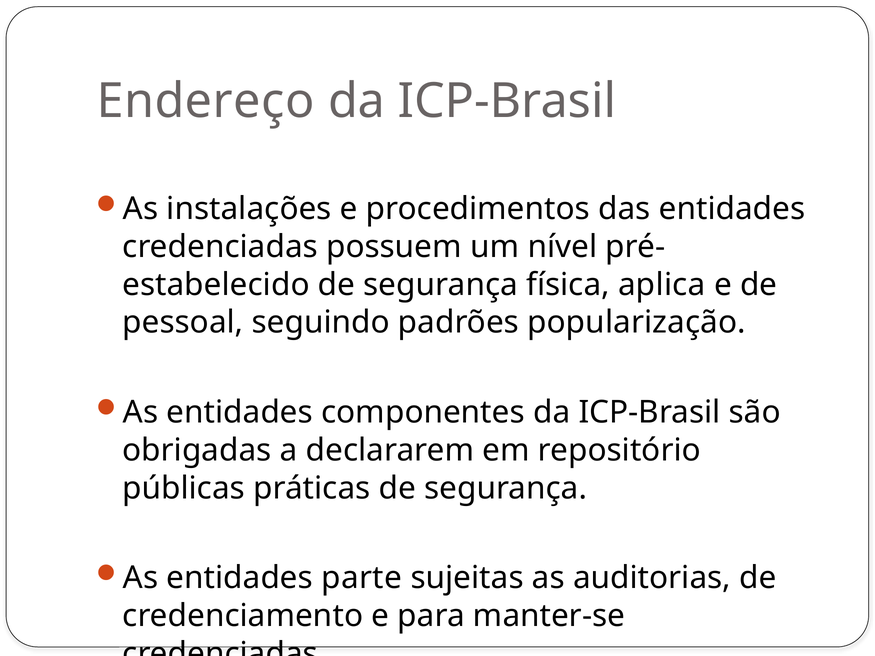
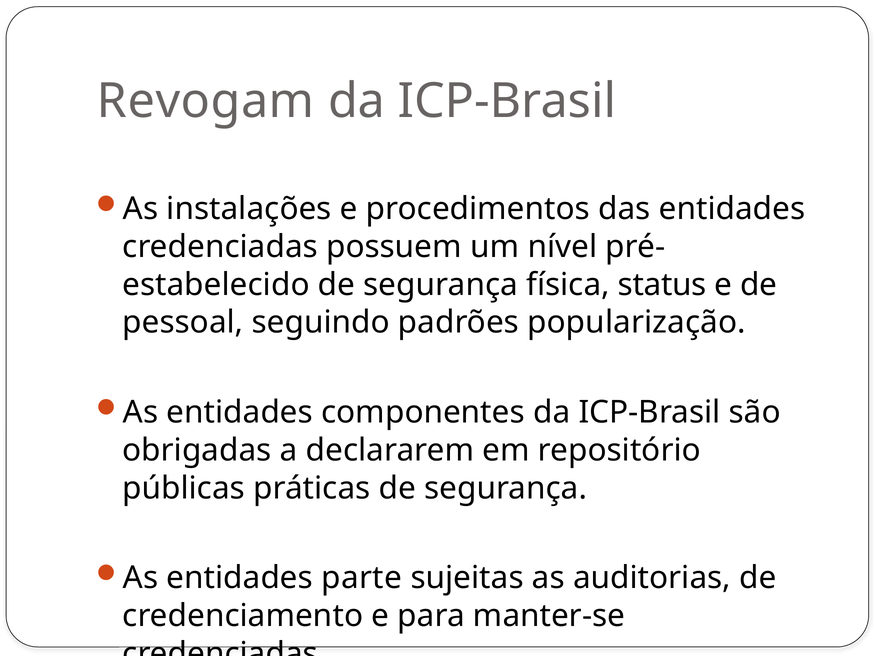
Endereço: Endereço -> Revogam (206, 101)
aplica: aplica -> status (662, 285)
